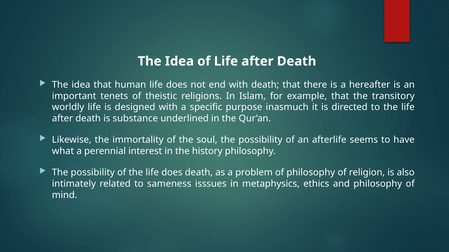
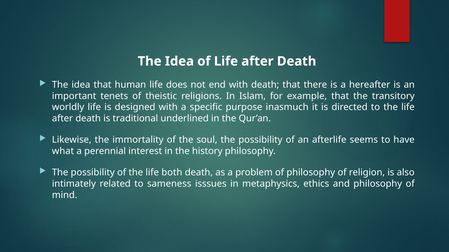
substance: substance -> traditional (135, 119)
the life does: does -> both (172, 173)
